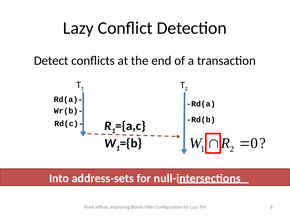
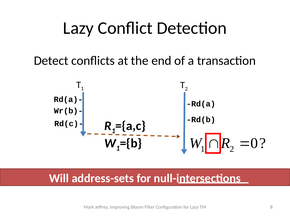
Into: Into -> Will (59, 179)
